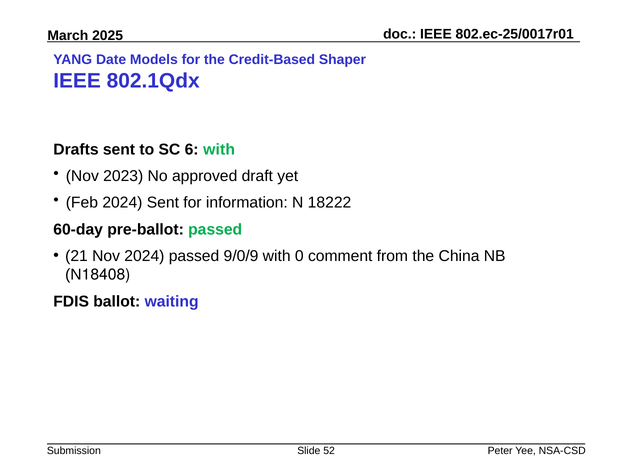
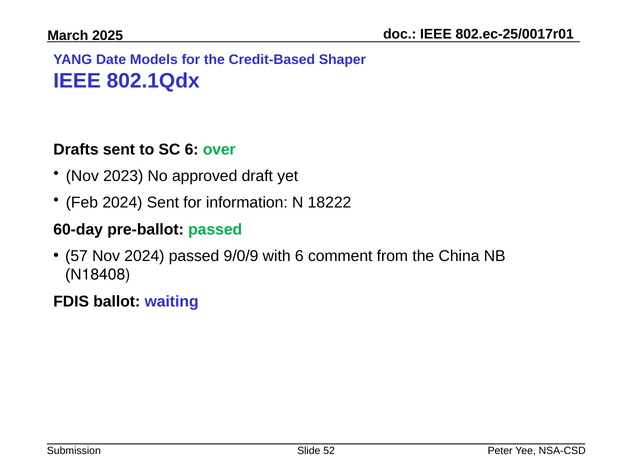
6 with: with -> over (219, 150)
21: 21 -> 57 (77, 256)
with 0: 0 -> 6 (299, 256)
